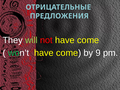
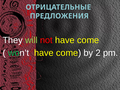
9: 9 -> 2 (98, 53)
